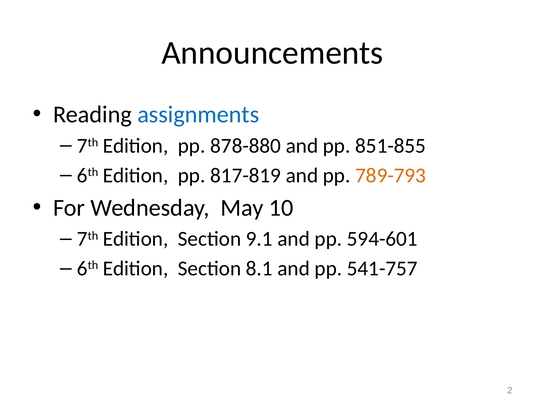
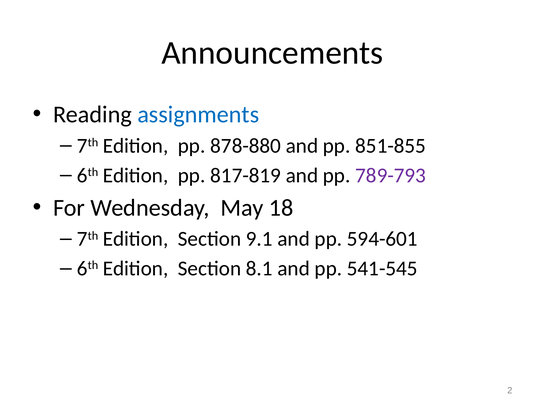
789-793 colour: orange -> purple (391, 175)
10: 10 -> 18 (281, 208)
541-757: 541-757 -> 541-545 (382, 268)
